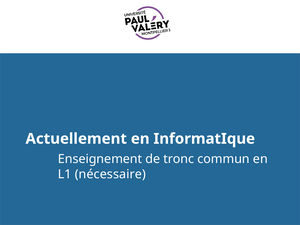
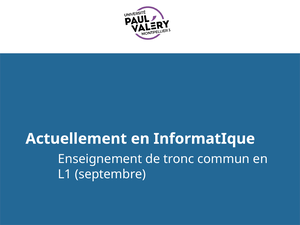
nécessaire: nécessaire -> septembre (110, 174)
